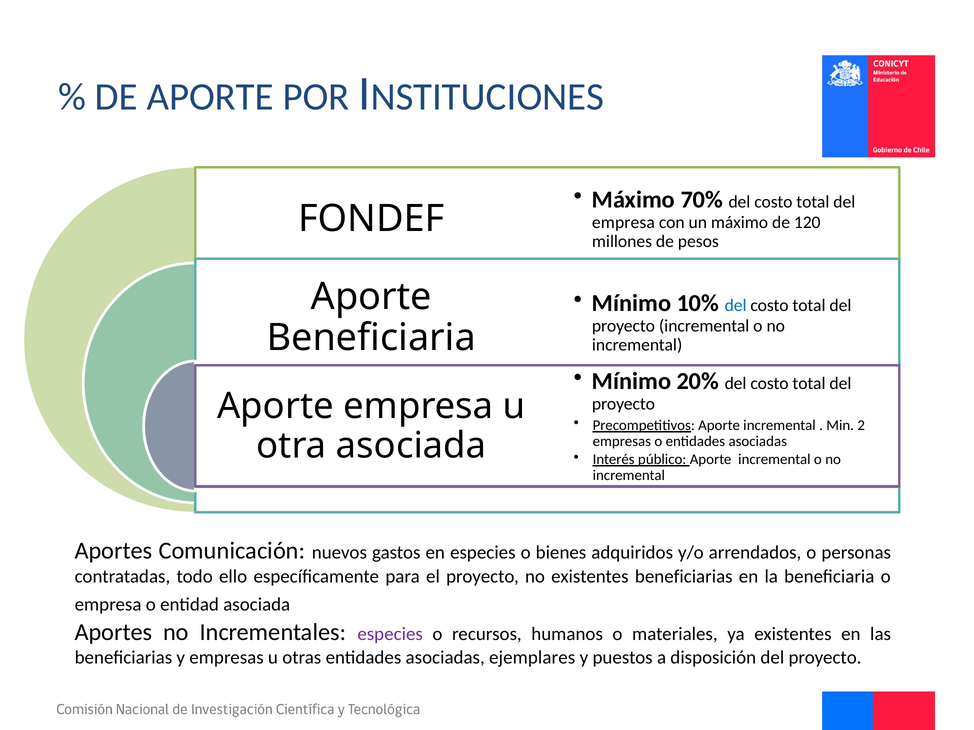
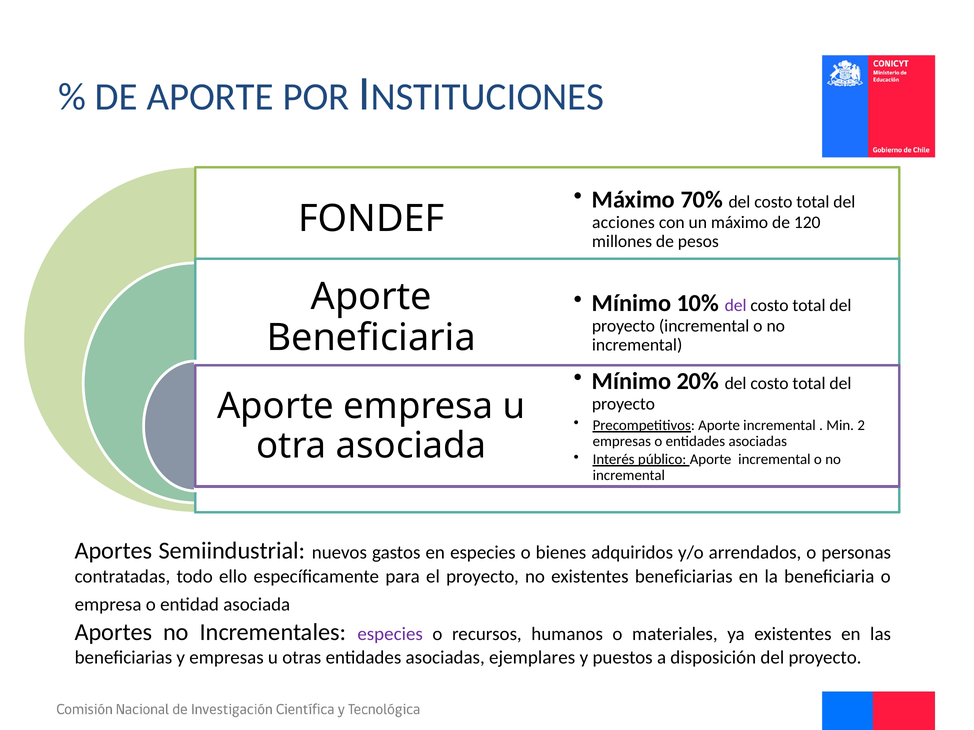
empresa: empresa -> acciones (623, 223)
del colour: blue -> purple (736, 306)
Comunicación: Comunicación -> Semiindustrial (232, 551)
